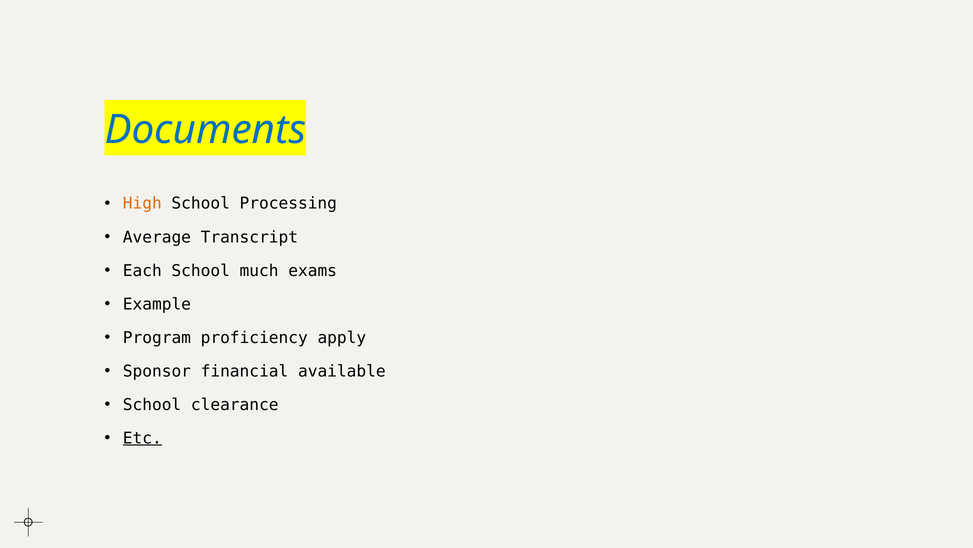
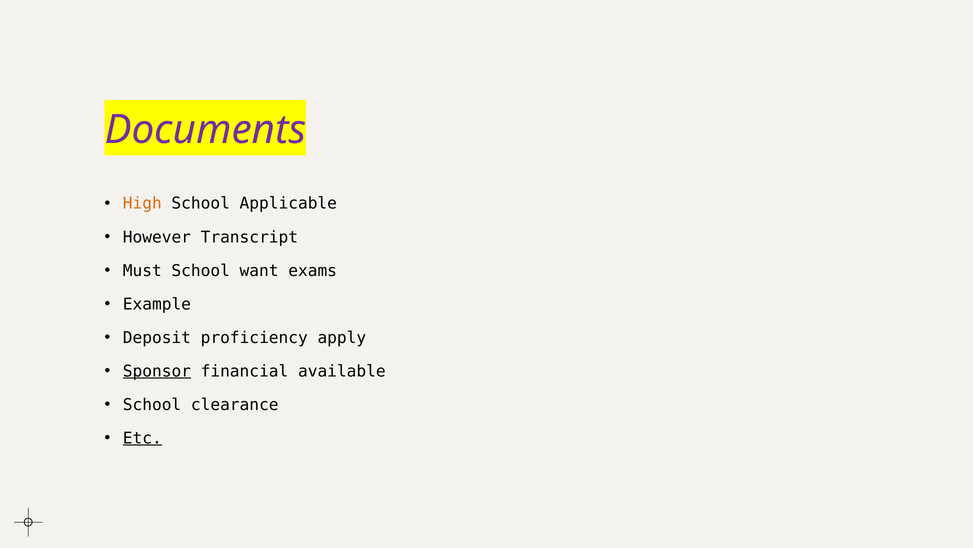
Documents colour: blue -> purple (205, 130)
Processing: Processing -> Applicable (288, 203)
Average: Average -> However (157, 237)
Each: Each -> Must (142, 270)
much: much -> want (259, 270)
Program: Program -> Deposit (157, 337)
Sponsor underline: none -> present (157, 371)
